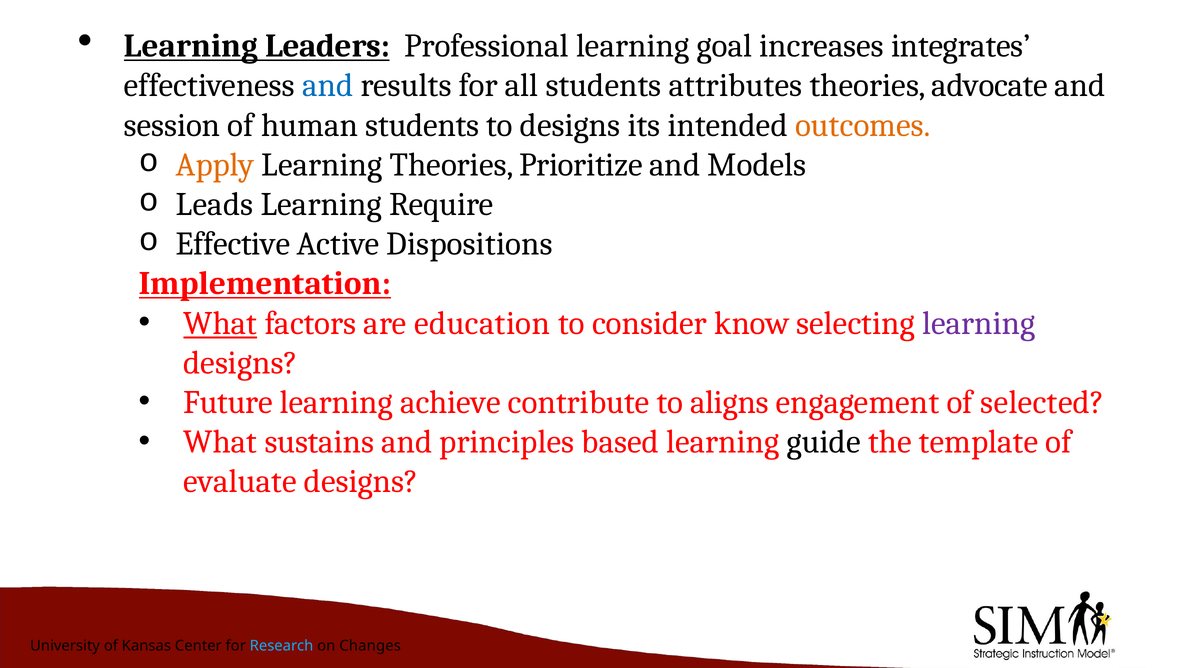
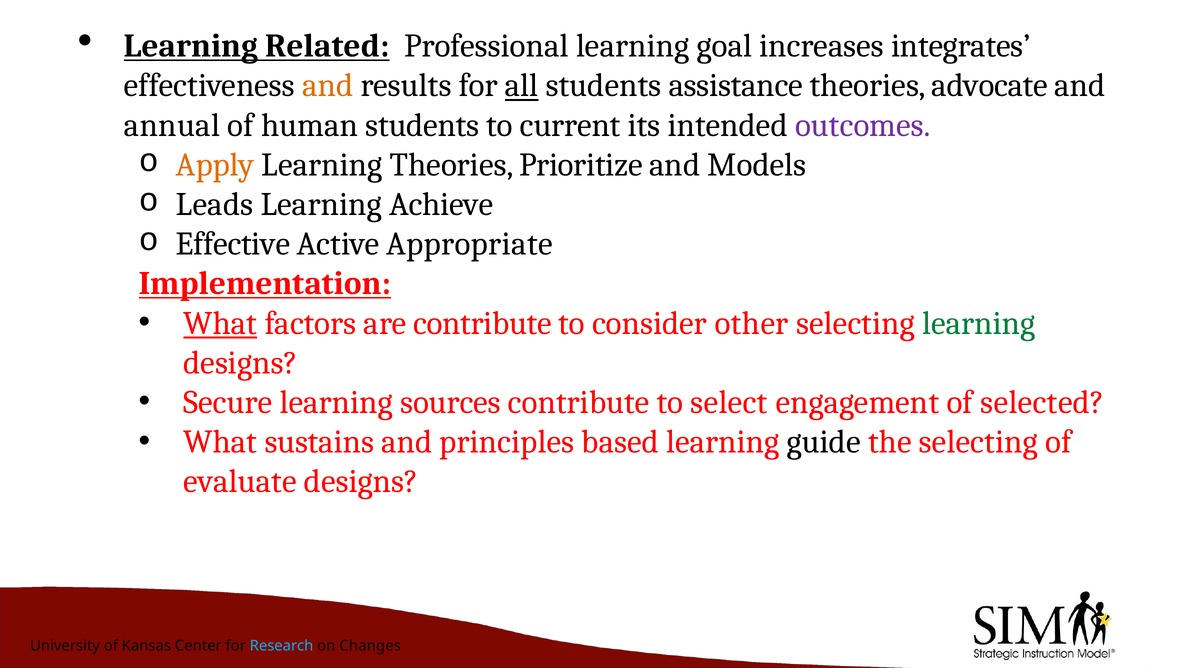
Leaders: Leaders -> Related (327, 46)
and colour: blue -> orange (328, 86)
all underline: none -> present (522, 86)
attributes: attributes -> assistance (736, 86)
session: session -> annual (172, 125)
to designs: designs -> current (570, 125)
outcomes colour: orange -> purple (863, 125)
Require: Require -> Achieve (441, 204)
Dispositions: Dispositions -> Appropriate (470, 244)
are education: education -> contribute (482, 323)
know: know -> other (752, 323)
learning colour: purple -> green (979, 323)
Future: Future -> Secure (228, 403)
achieve: achieve -> sources (451, 403)
aligns: aligns -> select (729, 403)
the template: template -> selecting (979, 442)
